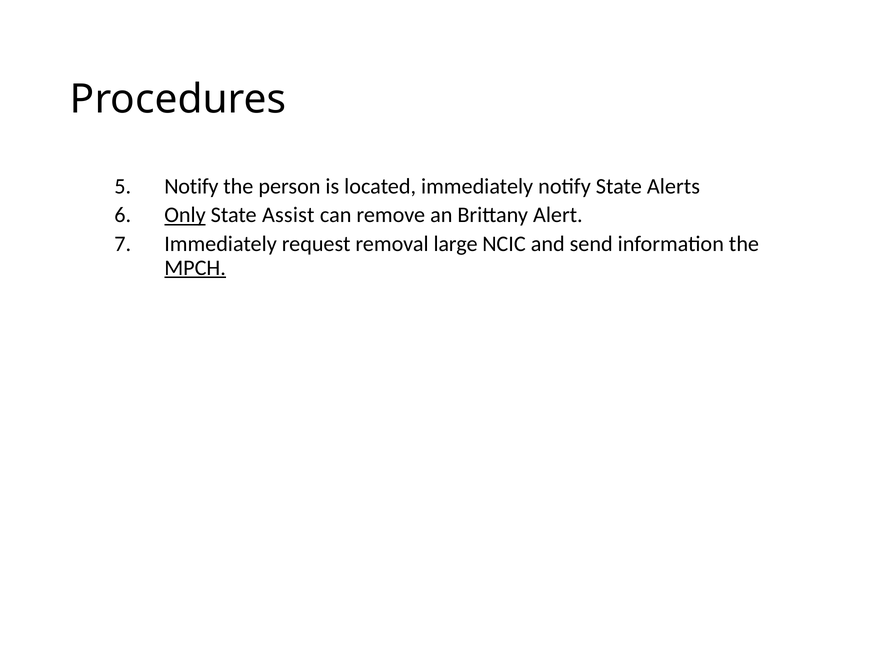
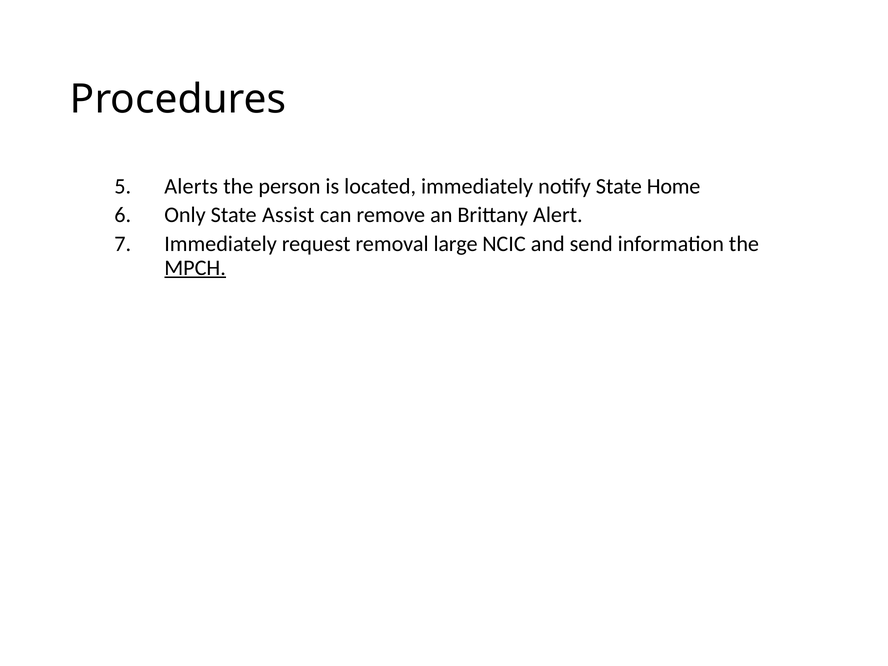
Notify: Notify -> Alerts (191, 186)
Alerts: Alerts -> Home (674, 186)
Only underline: present -> none (185, 215)
